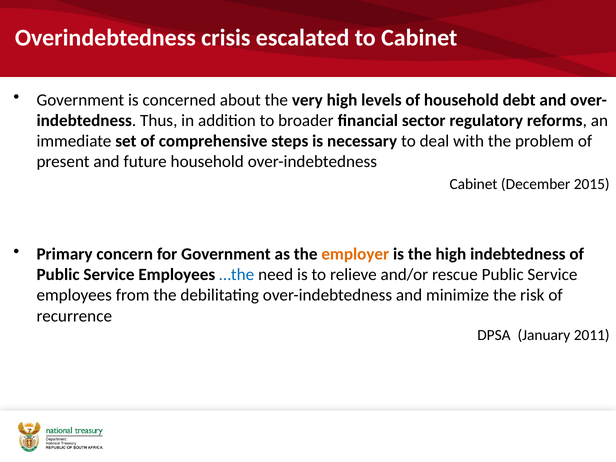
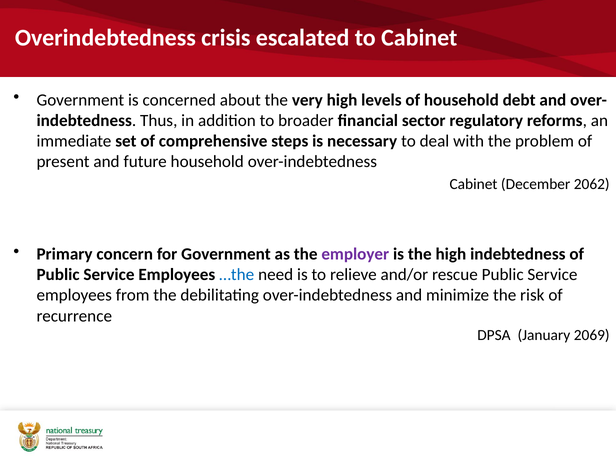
2015: 2015 -> 2062 (592, 184)
employer colour: orange -> purple (355, 254)
2011: 2011 -> 2069 (592, 335)
